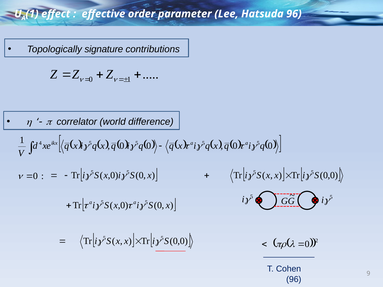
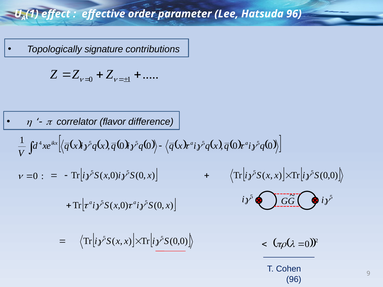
world: world -> flavor (113, 122)
